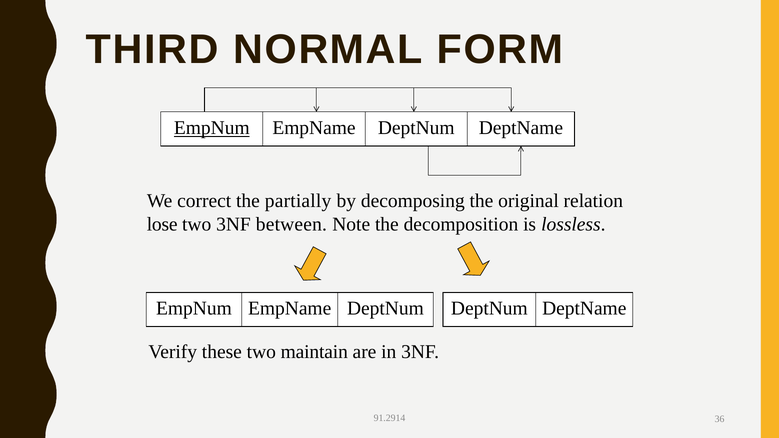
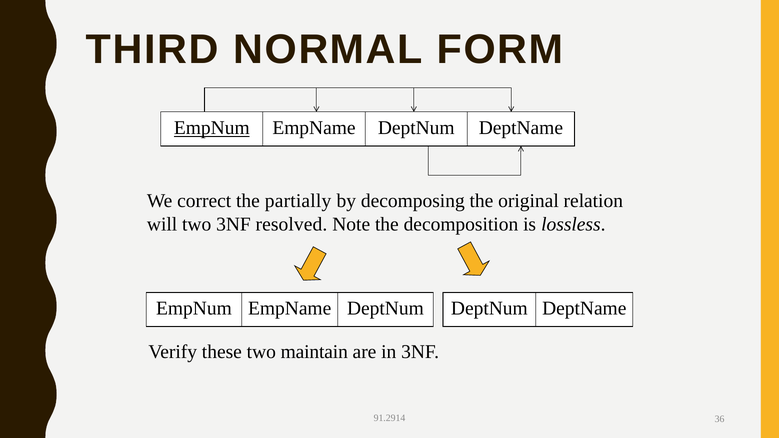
lose: lose -> will (162, 224)
between: between -> resolved (291, 224)
